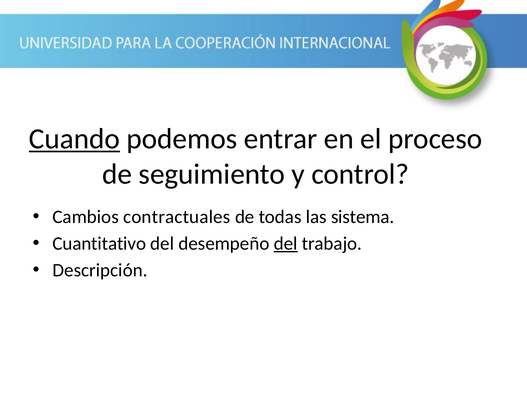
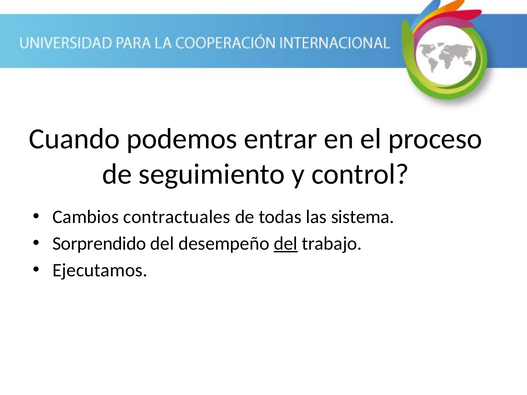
Cuando underline: present -> none (74, 139)
Cuantitativo: Cuantitativo -> Sorprendido (99, 244)
Descripción: Descripción -> Ejecutamos (100, 270)
